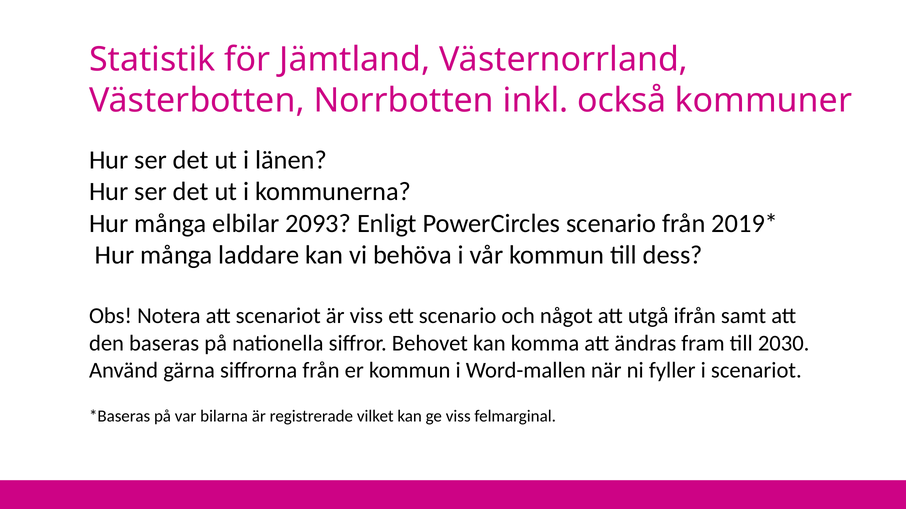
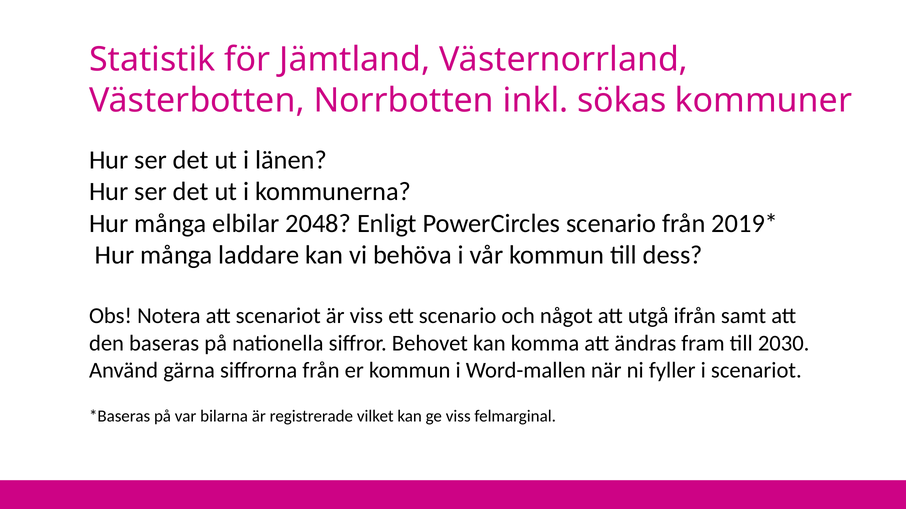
också: också -> sökas (622, 100)
2093: 2093 -> 2048 (318, 224)
